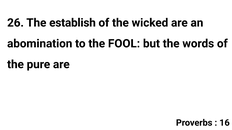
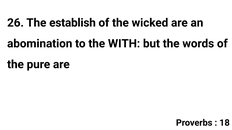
FOOL: FOOL -> WITH (124, 44)
16: 16 -> 18 (225, 123)
